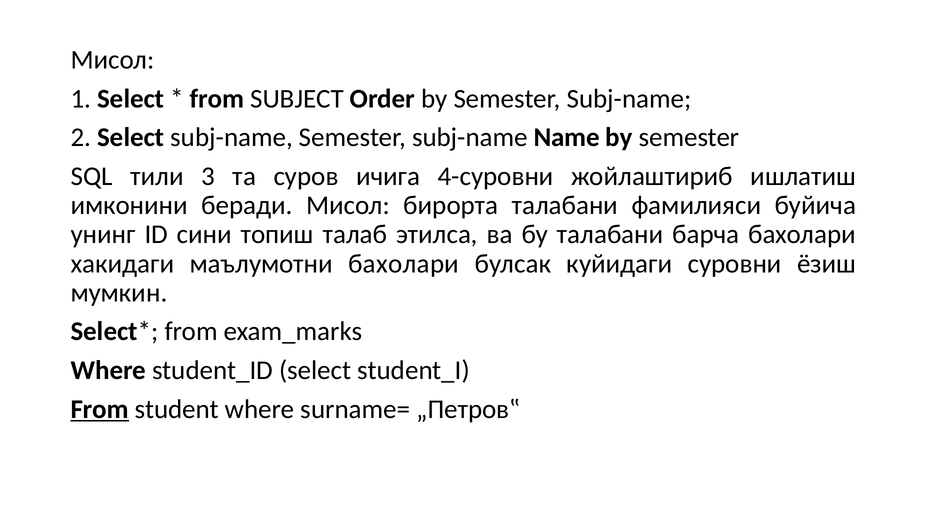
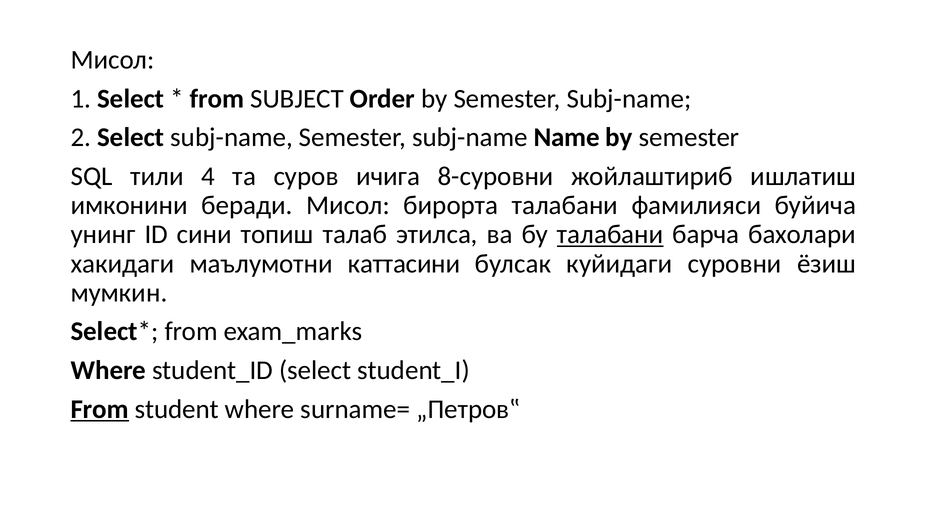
3: 3 -> 4 (208, 176)
4-суровни: 4-суровни -> 8-суровни (496, 176)
талабани underline: none -> present (610, 235)
маълумотни бахолари: бахолари -> каттасини (404, 264)
